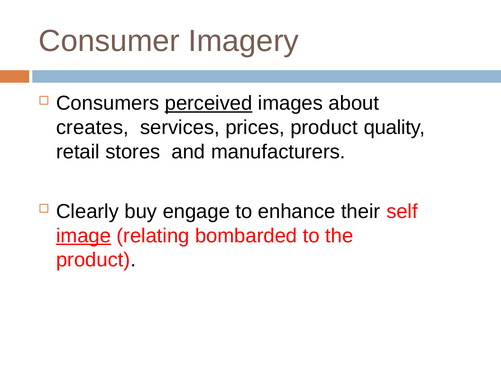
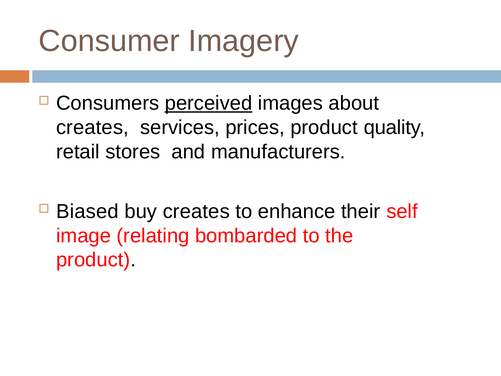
Clearly: Clearly -> Biased (87, 211)
buy engage: engage -> creates (196, 211)
image underline: present -> none (84, 236)
